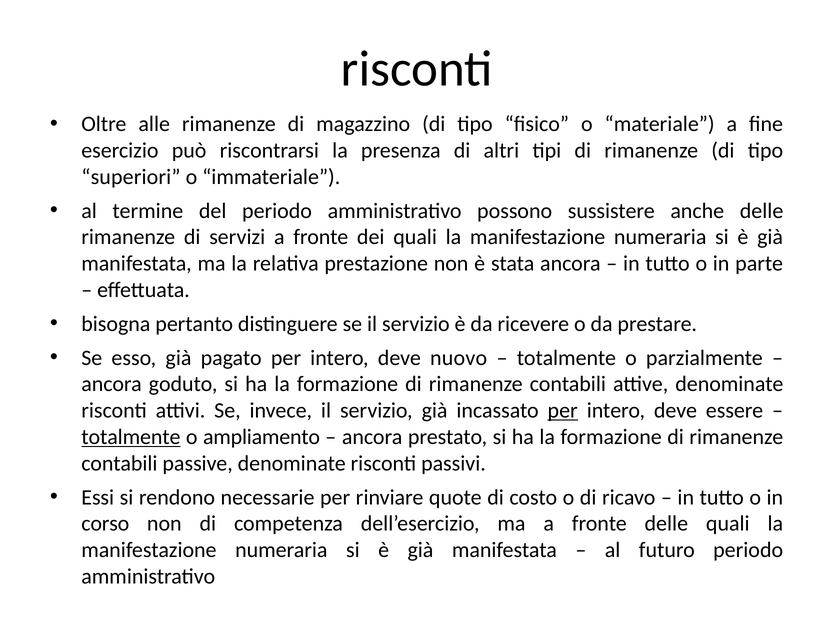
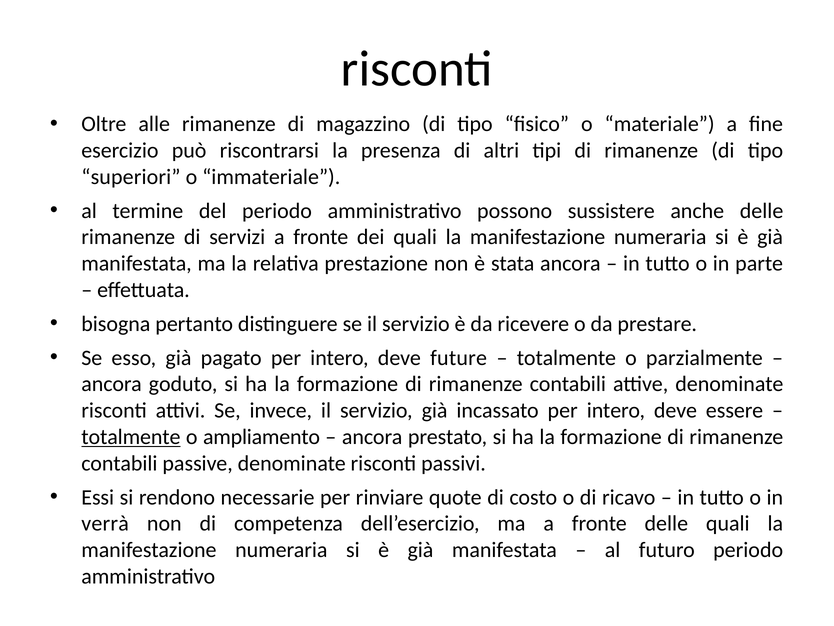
nuovo: nuovo -> future (459, 357)
per underline: present -> none (563, 410)
corso: corso -> verrà (105, 523)
